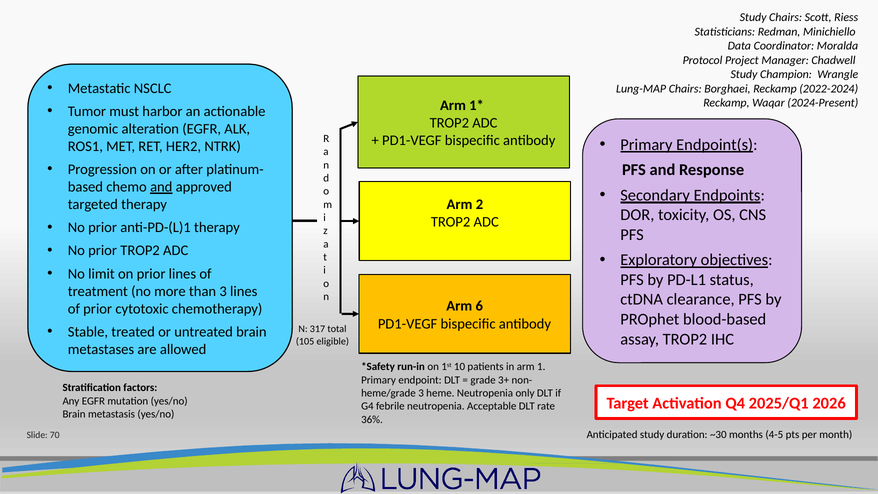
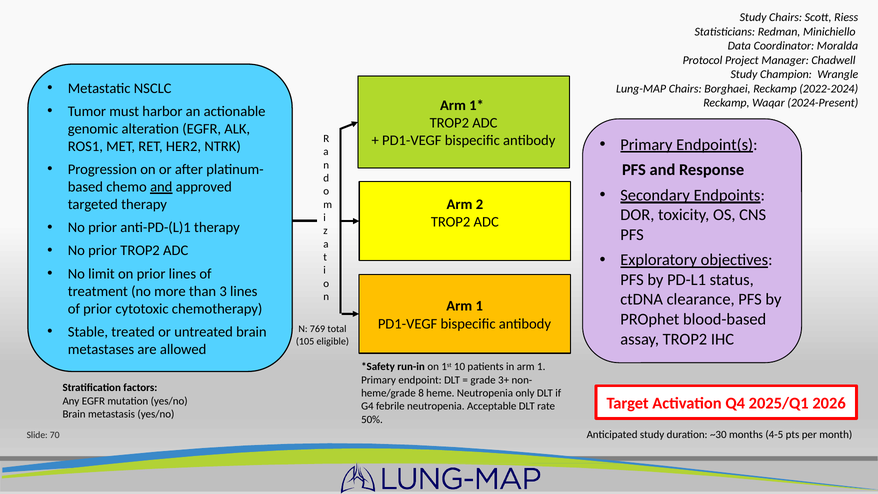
6: 6 -> 1 (479, 306)
317: 317 -> 769 (318, 329)
3: 3 -> 8 (421, 393)
36%: 36% -> 50% (372, 419)
